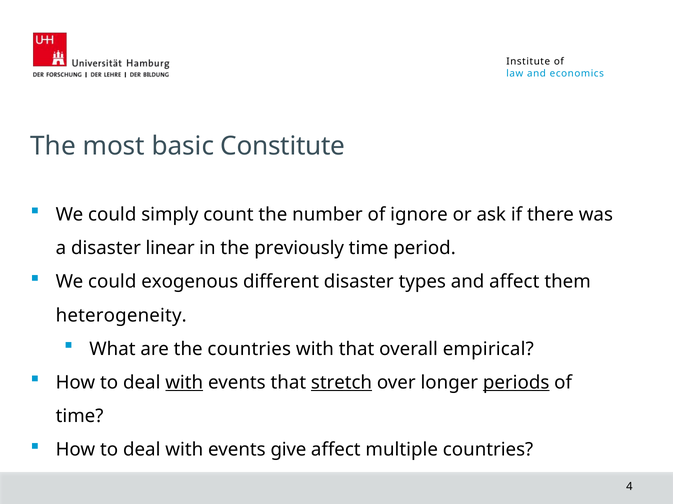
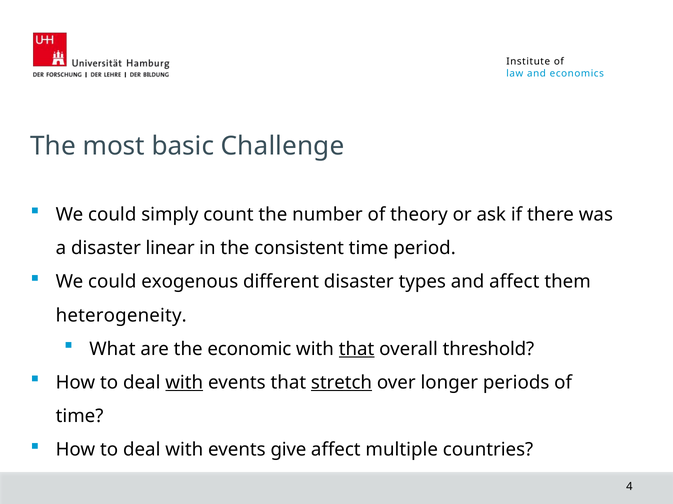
Constitute: Constitute -> Challenge (283, 146)
ignore: ignore -> theory (419, 215)
previously: previously -> consistent (299, 249)
the countries: countries -> economic (249, 350)
that underline: none -> present (357, 350)
empirical: empirical -> threshold (488, 350)
periods underline: present -> none (516, 383)
